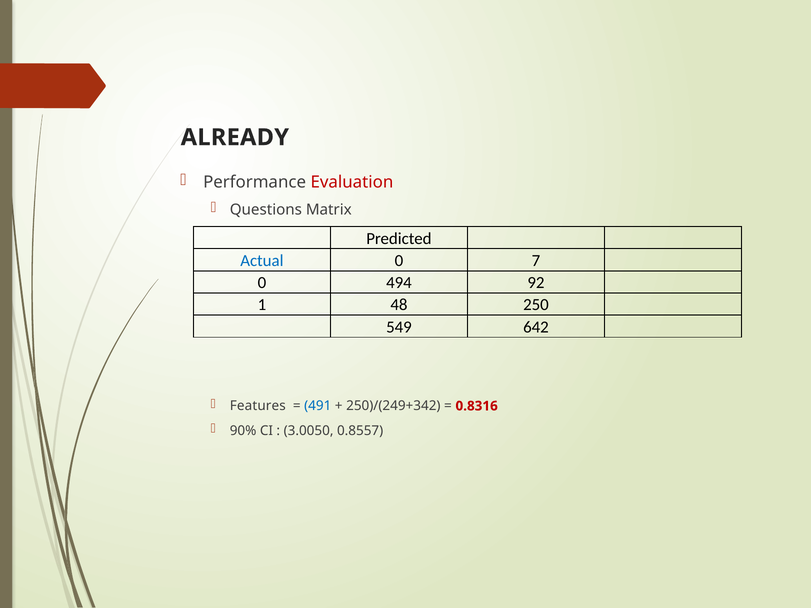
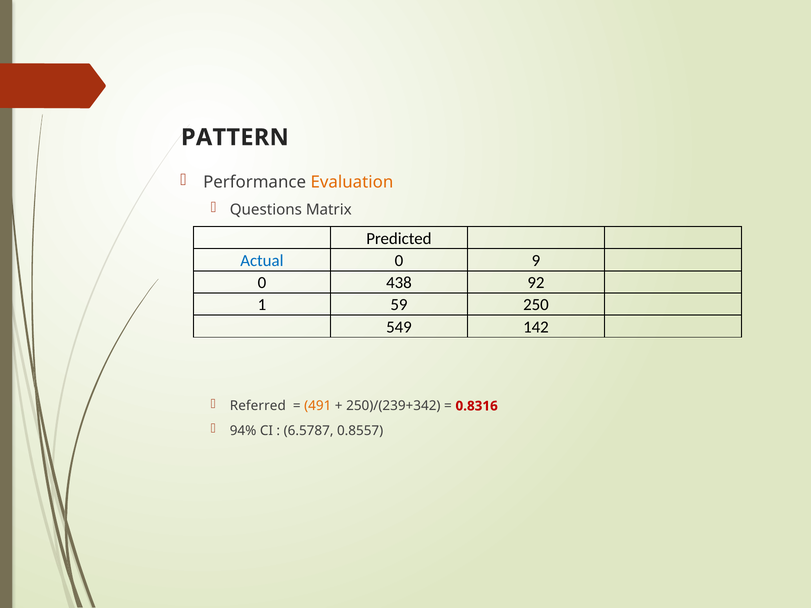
ALREADY: ALREADY -> PATTERN (235, 137)
Evaluation colour: red -> orange (352, 182)
7: 7 -> 9 (536, 261)
494: 494 -> 438 (399, 283)
48: 48 -> 59 (399, 305)
642: 642 -> 142 (536, 327)
Features: Features -> Referred (258, 406)
491 colour: blue -> orange (318, 406)
250)/(249+342: 250)/(249+342 -> 250)/(239+342 (393, 406)
90%: 90% -> 94% (243, 431)
3.0050: 3.0050 -> 6.5787 (309, 431)
